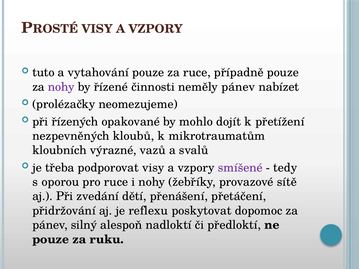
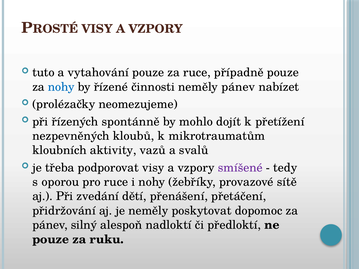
nohy colour: purple -> blue (61, 87)
opakované: opakované -> spontánně (131, 122)
výrazné: výrazné -> aktivity (113, 150)
je reflexu: reflexu -> neměly (148, 211)
